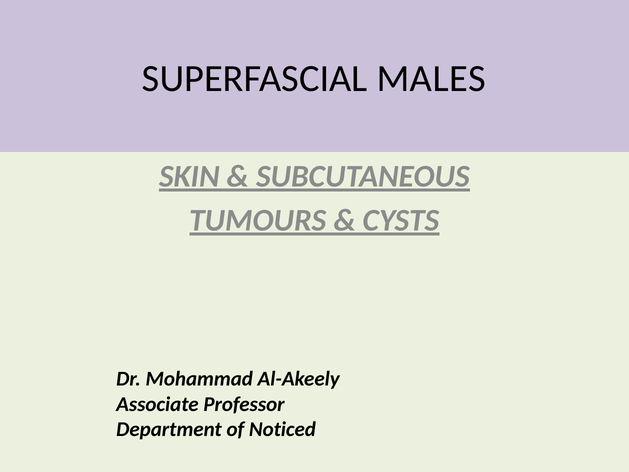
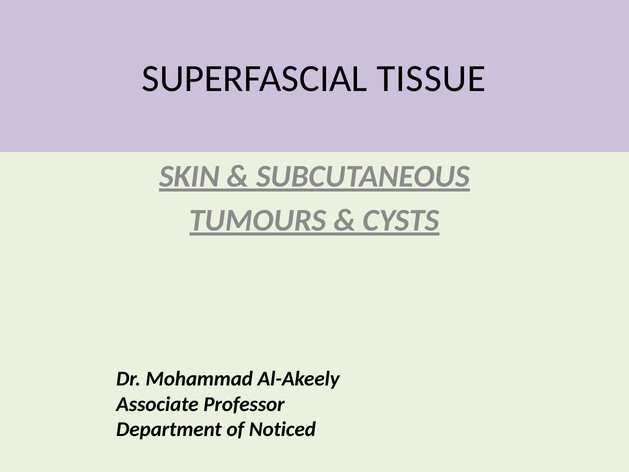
MALES: MALES -> TISSUE (431, 79)
